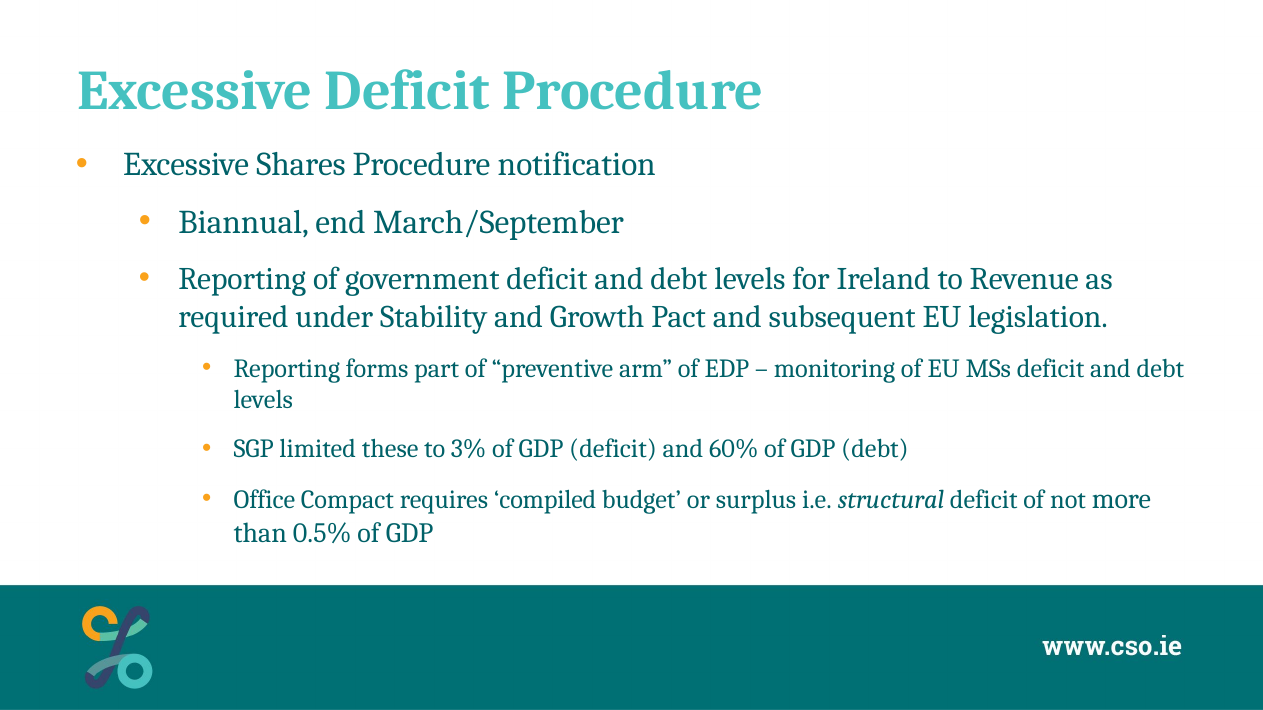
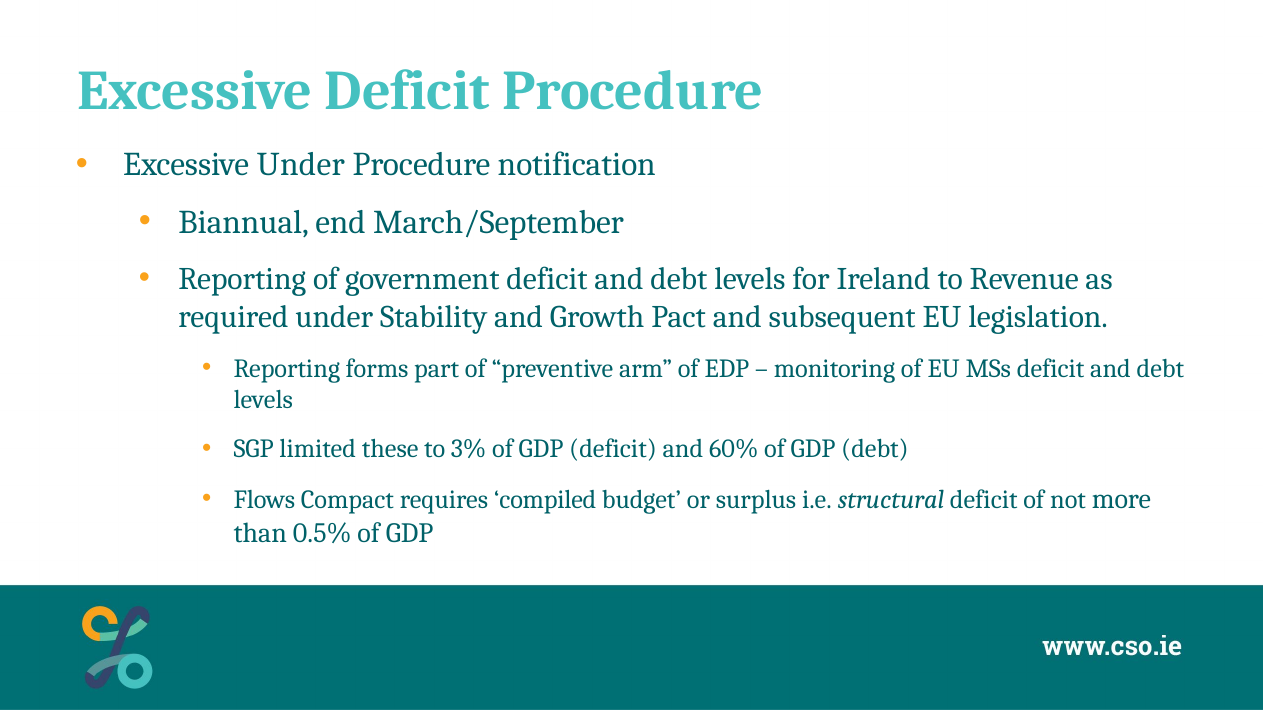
Excessive Shares: Shares -> Under (301, 165)
Office: Office -> Flows (264, 500)
